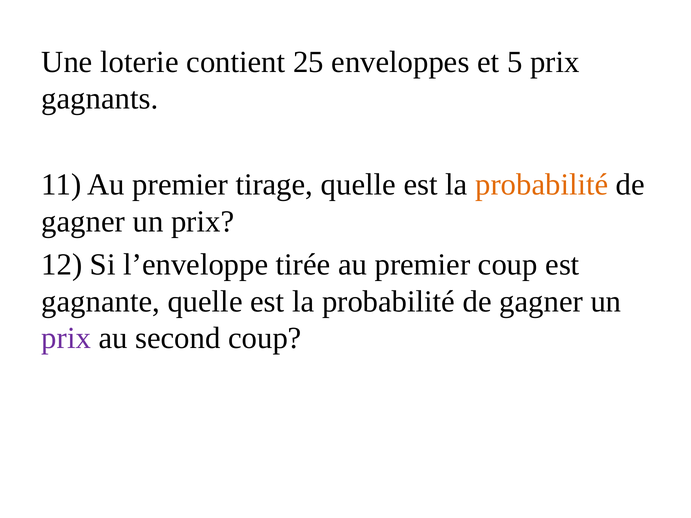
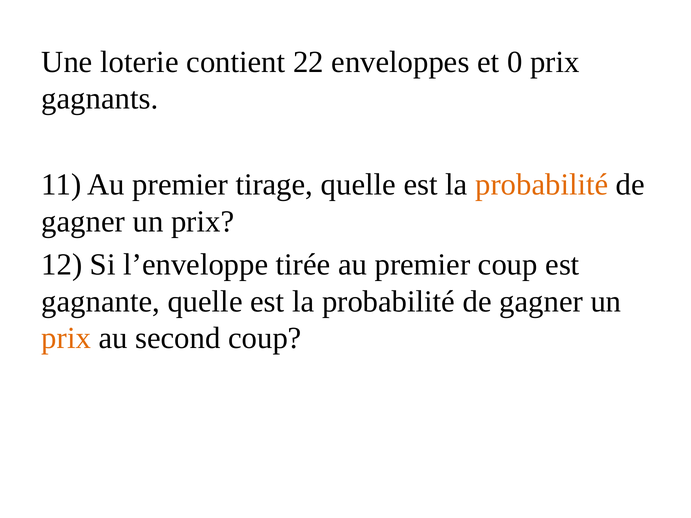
25: 25 -> 22 (308, 62)
5: 5 -> 0 (515, 62)
prix colour: purple -> orange (66, 338)
